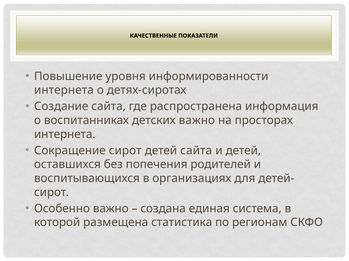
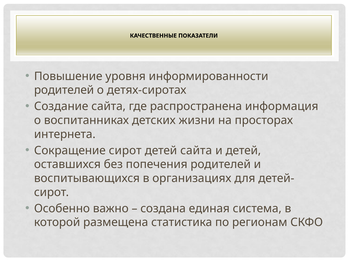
интернета: интернета -> родителей (64, 90)
детских важно: важно -> жизни (197, 121)
